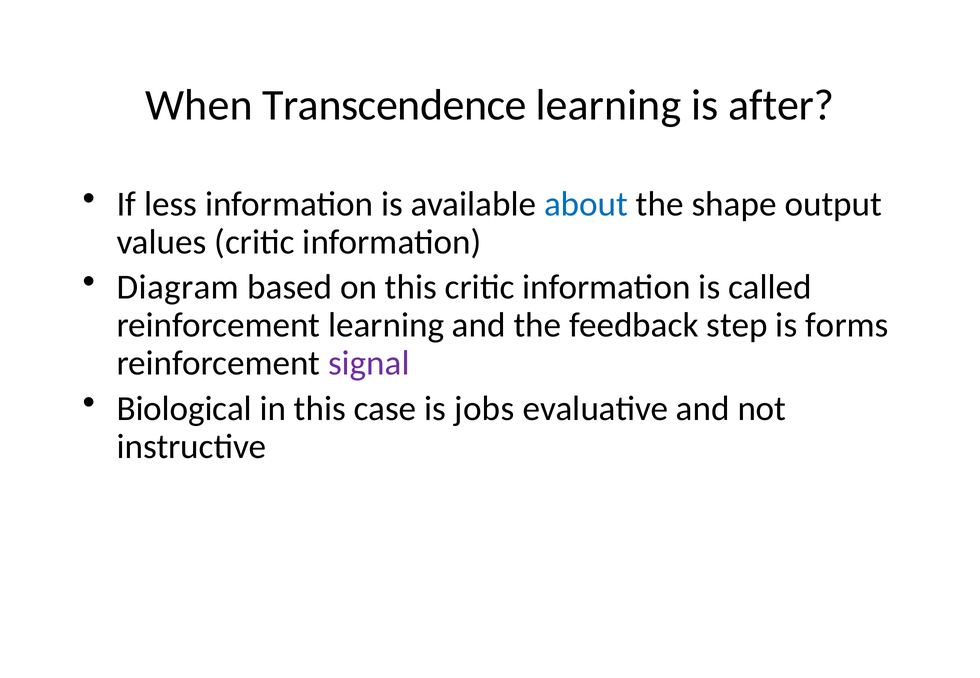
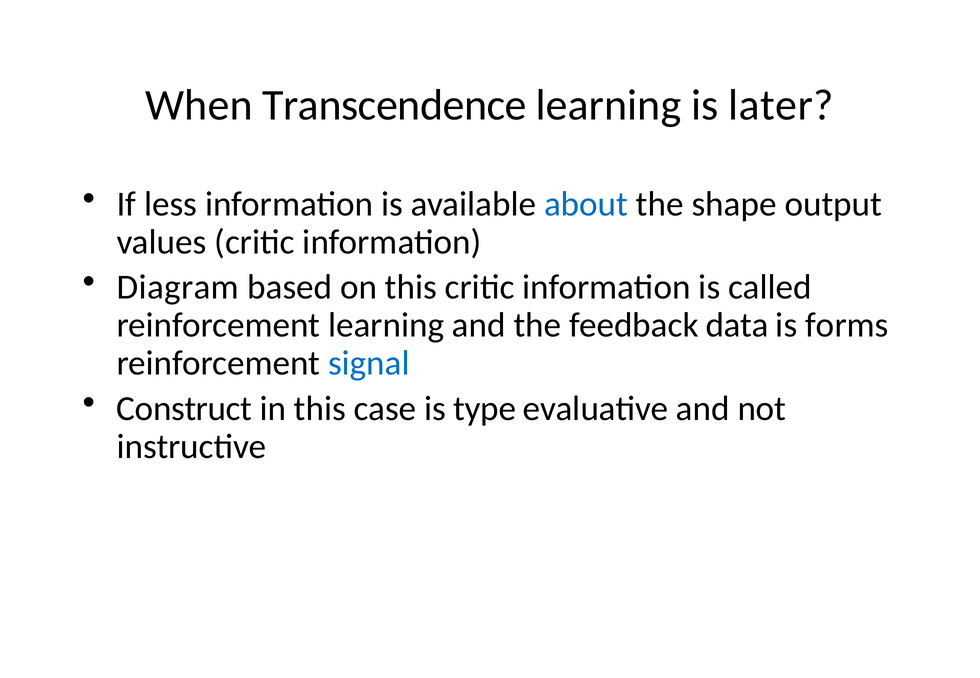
after: after -> later (781, 106)
step: step -> data (737, 326)
signal colour: purple -> blue (369, 364)
Biological: Biological -> Construct (184, 409)
jobs: jobs -> type (485, 409)
